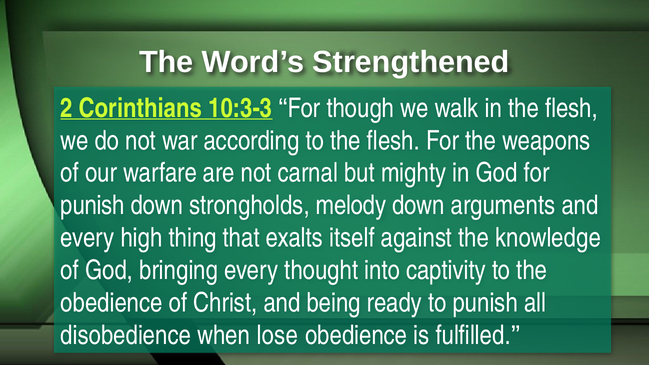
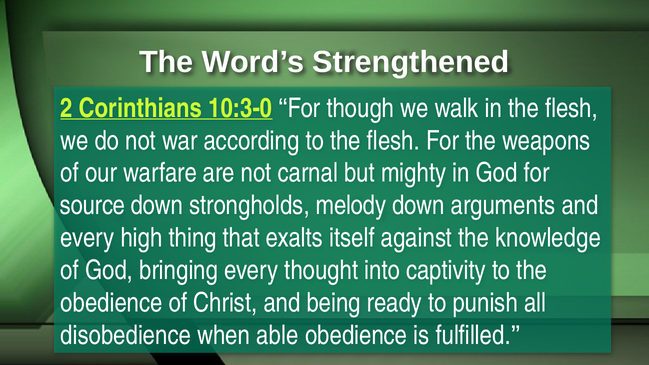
10:3-3: 10:3-3 -> 10:3-0 (240, 108)
punish: punish -> source (93, 206)
lose: lose -> able (277, 335)
